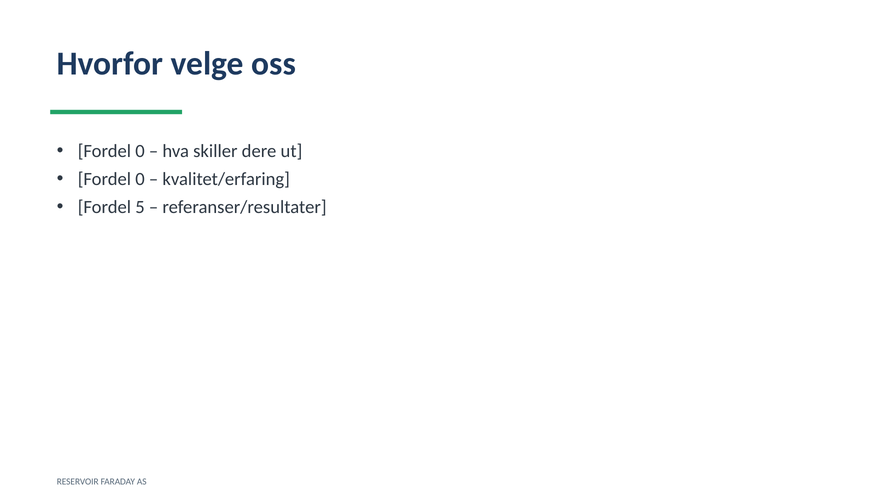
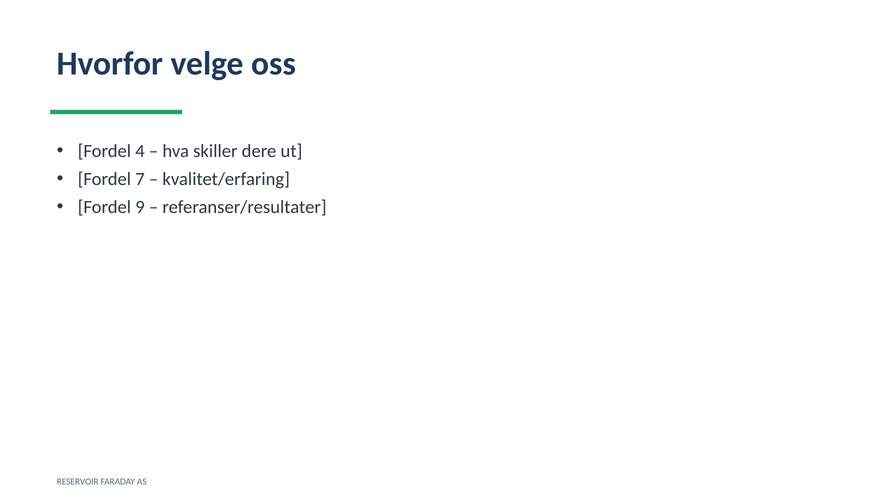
0: 0 -> 4 (140, 151)
0: 0 -> 7 (140, 179)
5: 5 -> 9 (140, 207)
